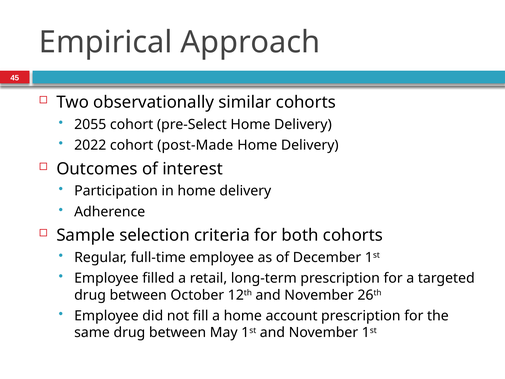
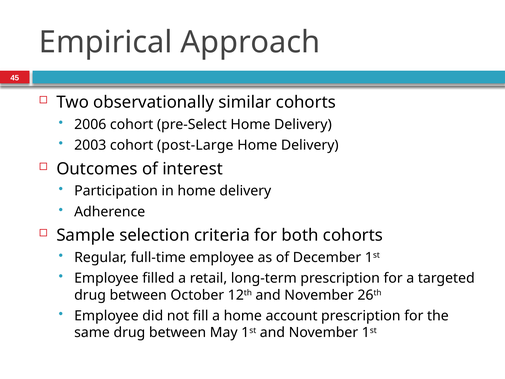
2055: 2055 -> 2006 (90, 124)
2022: 2022 -> 2003 (90, 145)
post-Made: post-Made -> post-Large (195, 145)
